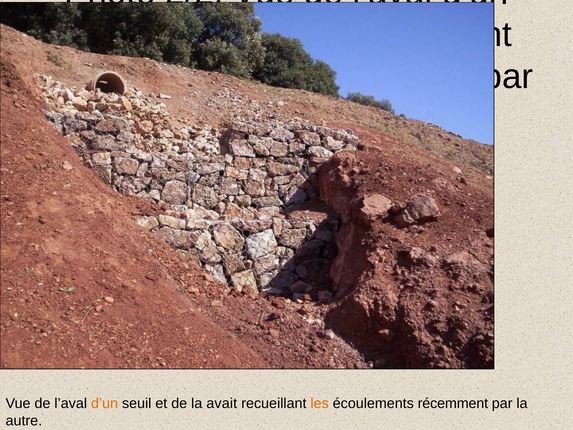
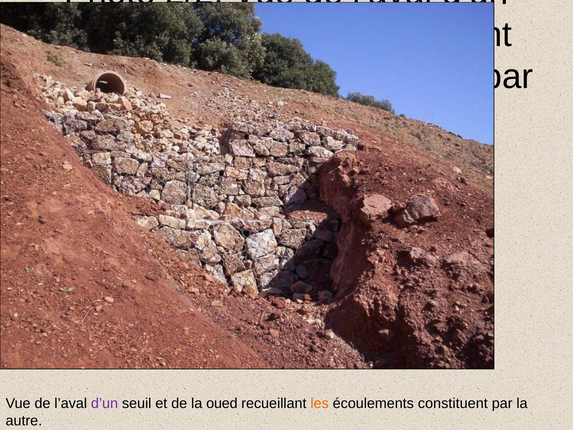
d’un colour: orange -> purple (105, 403)
avait: avait -> oued (222, 403)
récemment: récemment -> constituent (453, 403)
